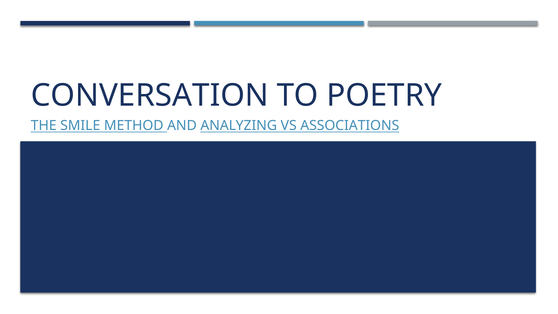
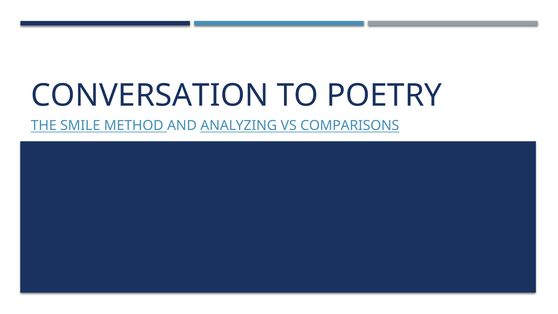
ASSOCIATIONS: ASSOCIATIONS -> COMPARISONS (350, 126)
